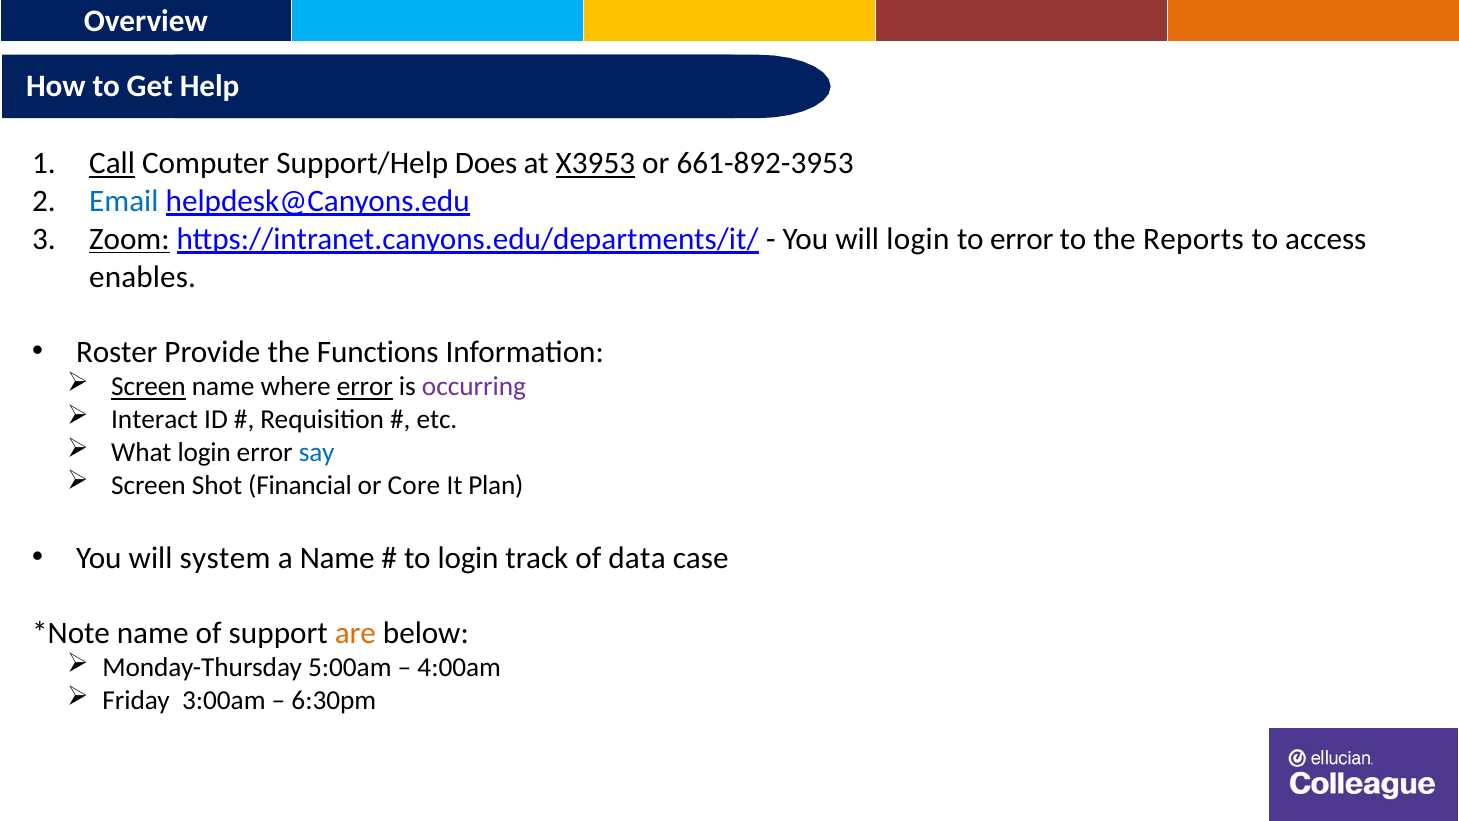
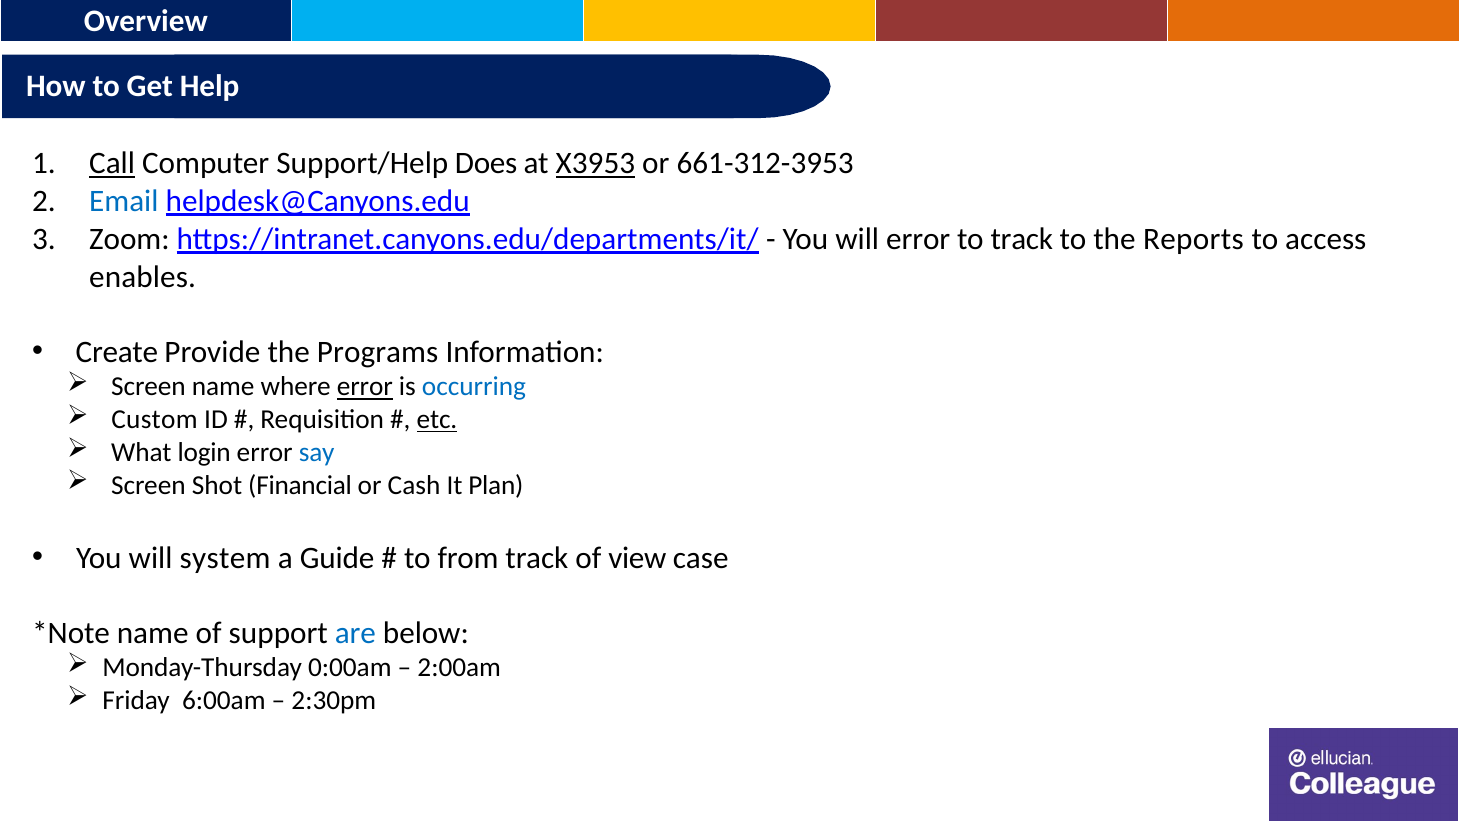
661-892-3953: 661-892-3953 -> 661-312-3953 (765, 163)
Zoom underline: present -> none (129, 239)
will login: login -> error (918, 239)
to error: error -> track (1022, 239)
Roster: Roster -> Create (117, 352)
Functions: Functions -> Programs (378, 352)
Screen underline: present -> none (148, 387)
occurring colour: purple -> blue (474, 387)
Interact: Interact -> Custom (154, 420)
etc underline: none -> present (437, 420)
Core: Core -> Cash (414, 485)
a Name: Name -> Guide (337, 558)
to login: login -> from (468, 558)
data: data -> view (637, 558)
are colour: orange -> blue (355, 633)
5:00am: 5:00am -> 0:00am (350, 668)
4:00am: 4:00am -> 2:00am (459, 668)
3:00am: 3:00am -> 6:00am (224, 700)
6:30pm: 6:30pm -> 2:30pm (334, 700)
